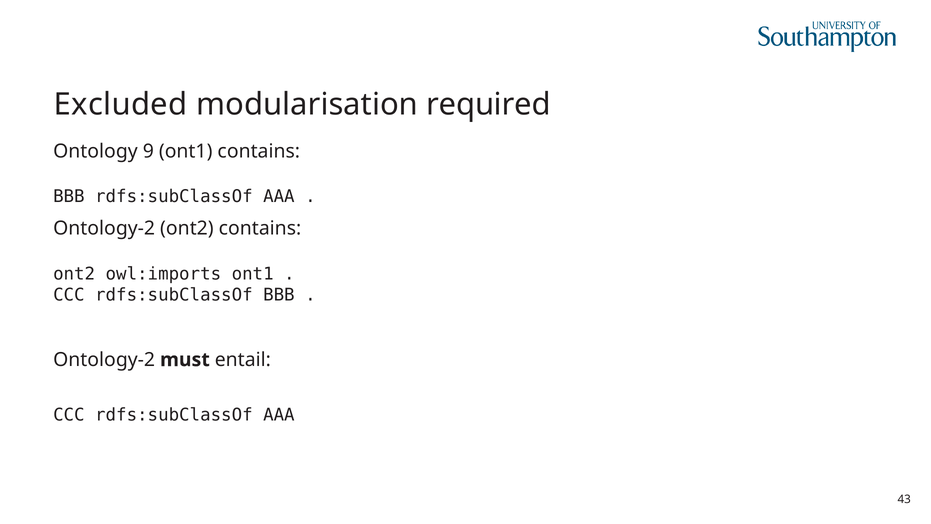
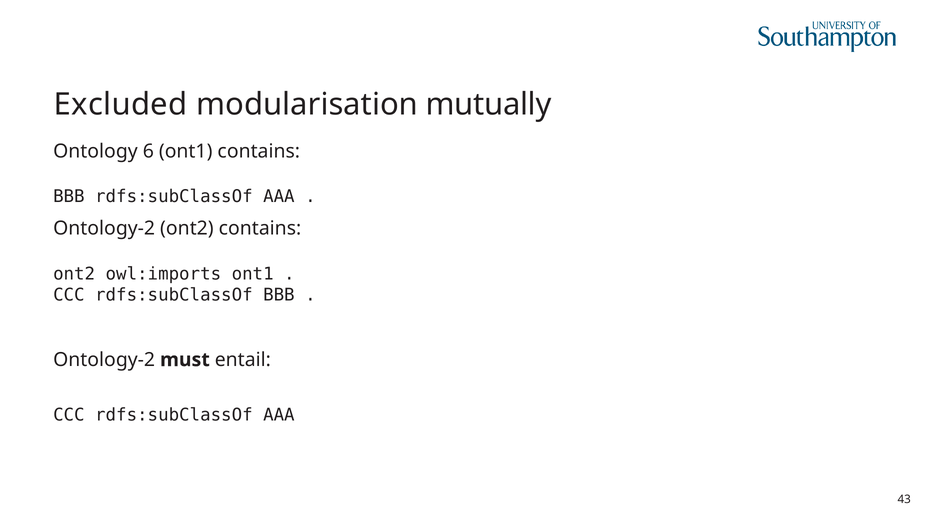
required: required -> mutually (489, 105)
9: 9 -> 6 (148, 151)
